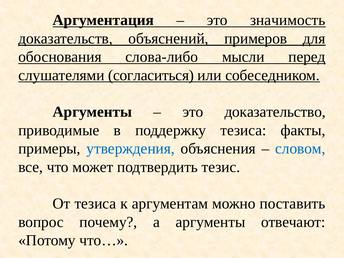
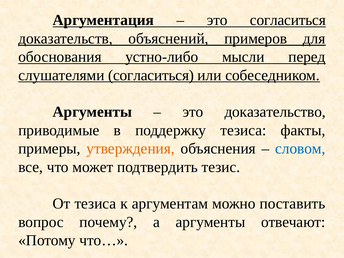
это значимость: значимость -> согласиться (288, 20)
слова-либо: слова-либо -> устно-либо (162, 57)
утверждения colour: blue -> orange (131, 149)
